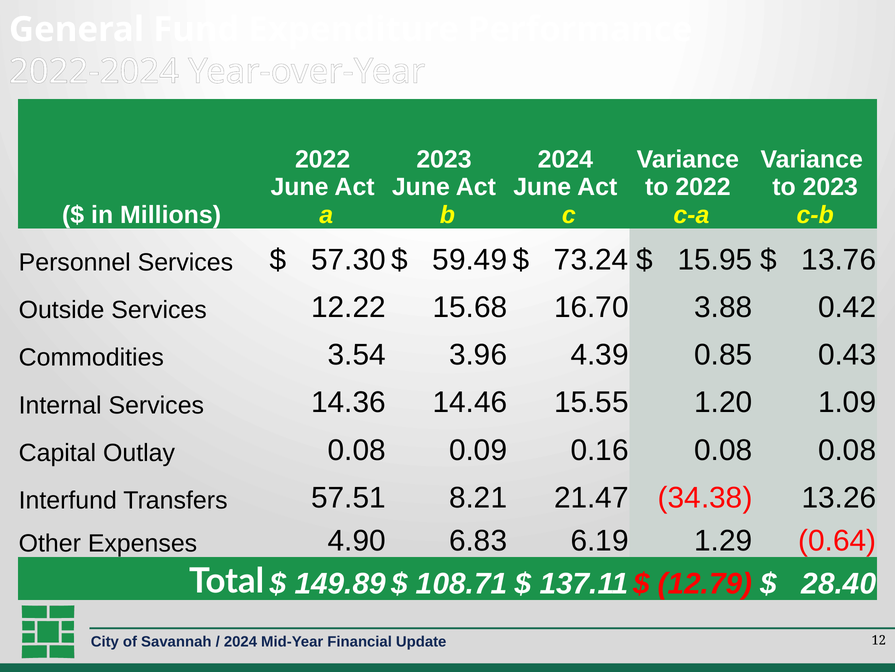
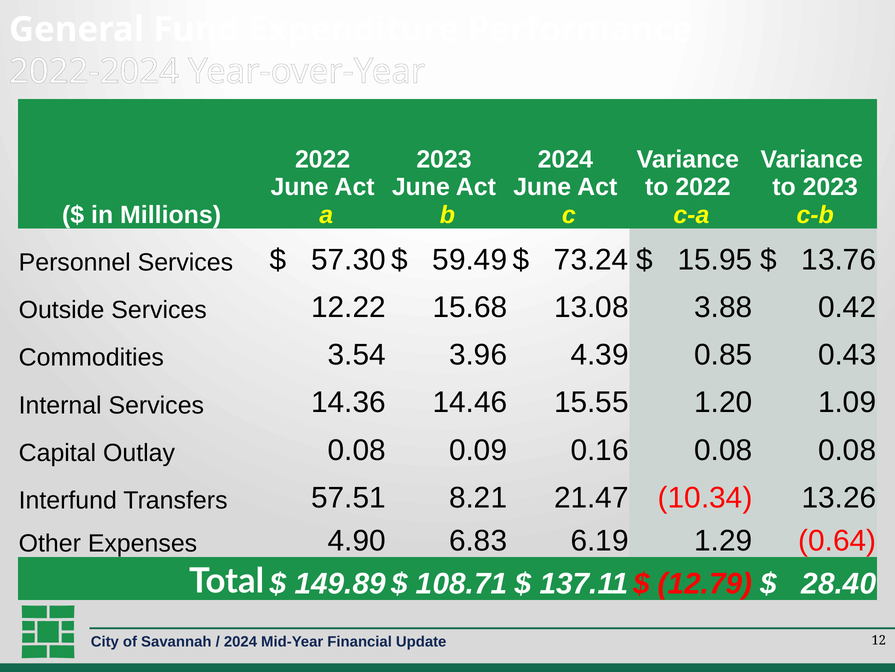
16.70: 16.70 -> 13.08 (591, 307)
34.38: 34.38 -> 10.34 (705, 497)
